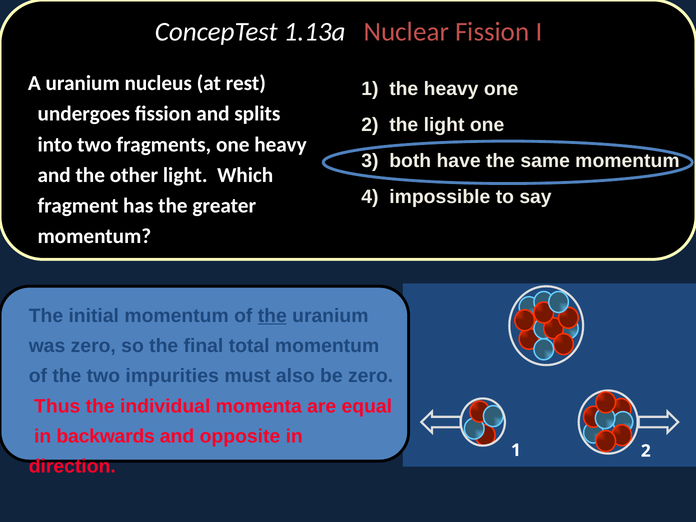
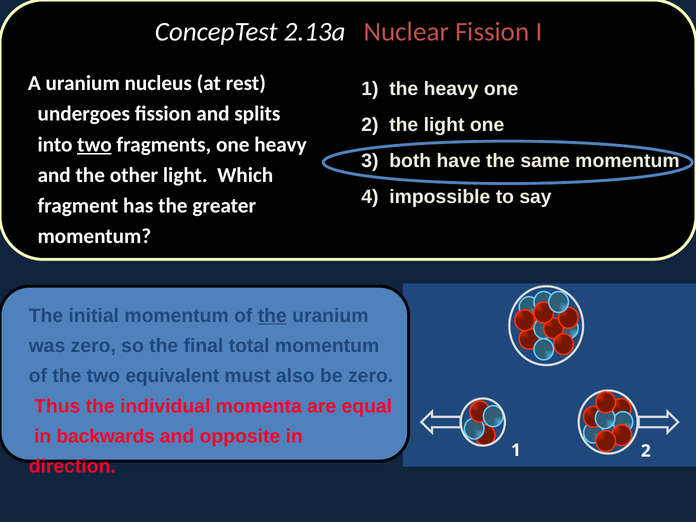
1.13a: 1.13a -> 2.13a (315, 32)
two underline: none -> present (94, 145)
impurities: impurities -> equivalent (172, 376)
